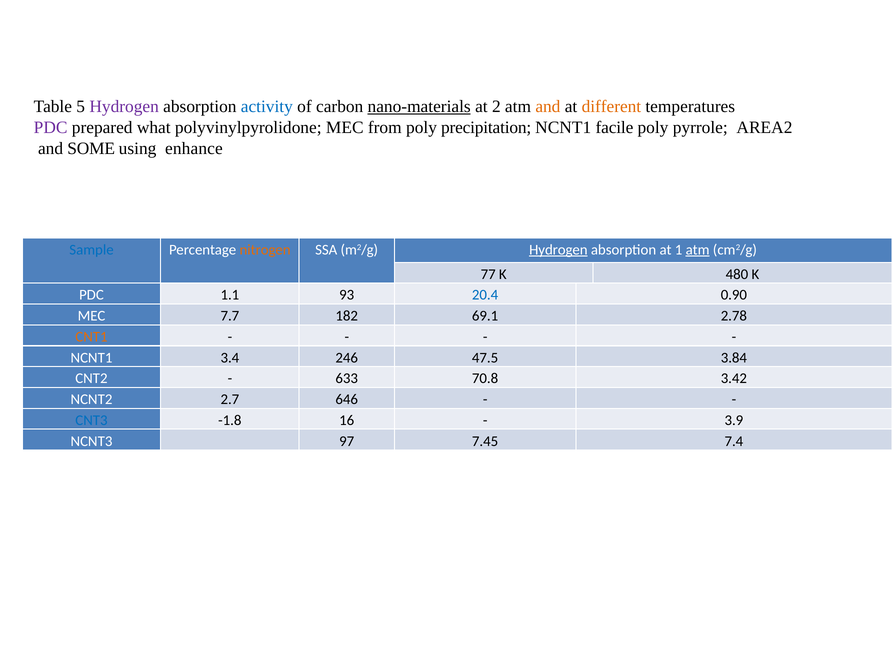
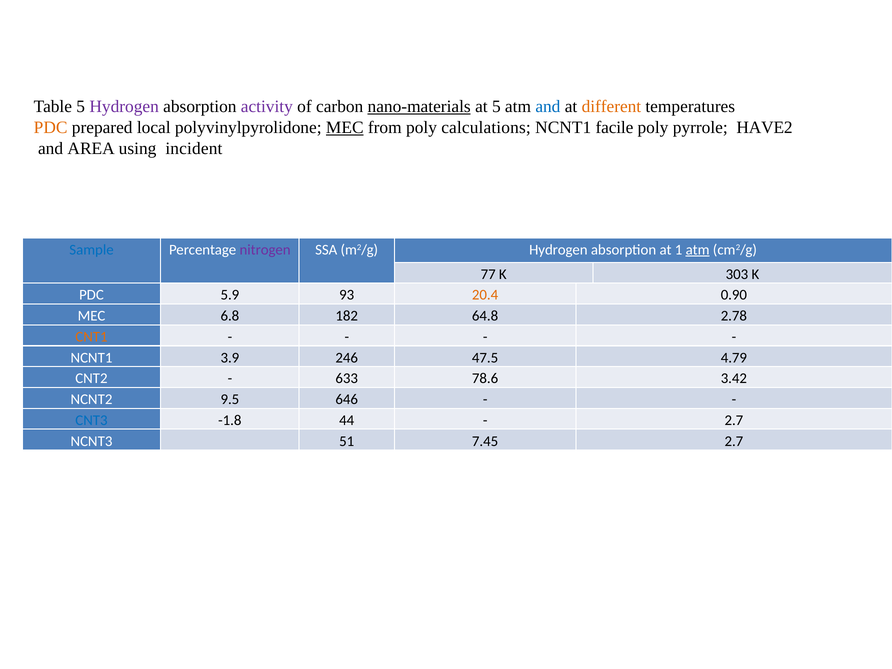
activity colour: blue -> purple (267, 107)
at 2: 2 -> 5 (496, 107)
and colour: orange -> blue (548, 107)
PDC colour: purple -> orange (51, 128)
what: what -> local (154, 128)
MEC underline: none -> present (345, 128)
precipitation: precipitation -> calculations (486, 128)
AREA2: AREA2 -> HAVE2 (765, 128)
SOME: SOME -> AREA (91, 148)
enhance: enhance -> incident (194, 148)
nitrogen colour: orange -> purple (265, 250)
Hydrogen underline: present -> none (558, 250)
480: 480 -> 303 (737, 274)
1.1: 1.1 -> 5.9 (230, 295)
20.4 colour: blue -> orange (485, 295)
7.7: 7.7 -> 6.8 (230, 316)
69.1: 69.1 -> 64.8 (485, 316)
3.4: 3.4 -> 3.9 (230, 358)
3.84: 3.84 -> 4.79 (734, 358)
70.8: 70.8 -> 78.6 (485, 379)
2.7: 2.7 -> 9.5 (230, 399)
16: 16 -> 44 (347, 420)
3.9: 3.9 -> 2.7 (734, 420)
97: 97 -> 51 (347, 441)
7.45 7.4: 7.4 -> 2.7 (734, 441)
